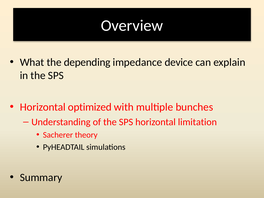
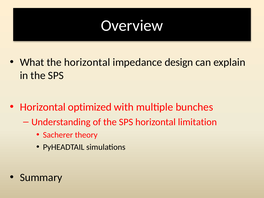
the depending: depending -> horizontal (87, 62)
device: device -> design (179, 62)
